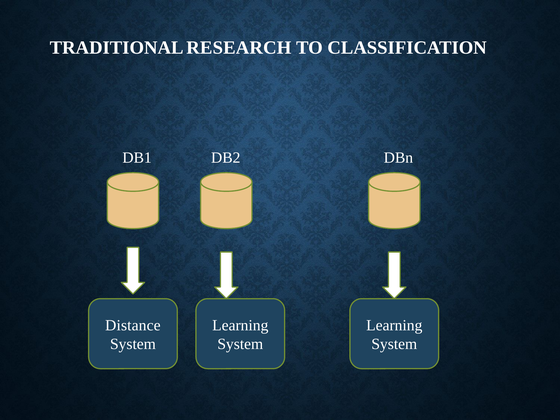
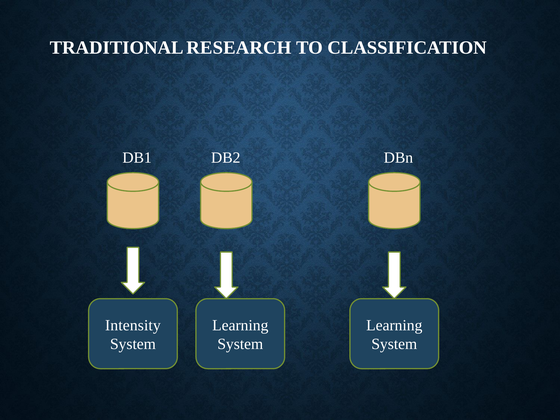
Distance: Distance -> Intensity (133, 325)
